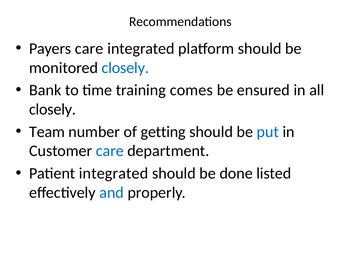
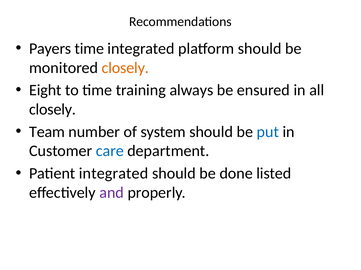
Payers care: care -> time (89, 49)
closely colour: blue -> orange (125, 68)
Bank: Bank -> Eight (45, 90)
comes: comes -> always (191, 90)
getting: getting -> system (163, 132)
and colour: blue -> purple (112, 193)
